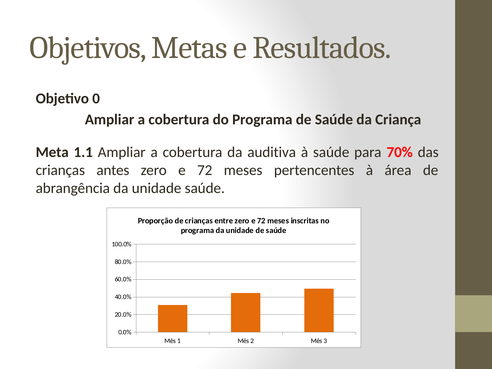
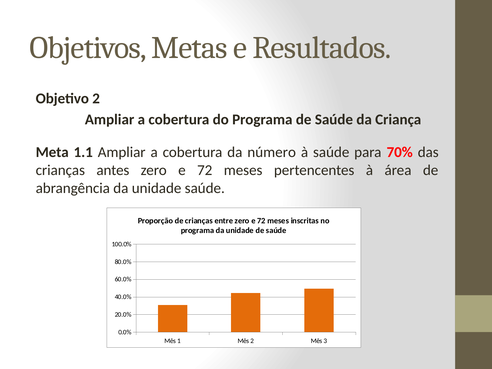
Objetivo 0: 0 -> 2 (96, 99)
auditiva: auditiva -> número (272, 152)
